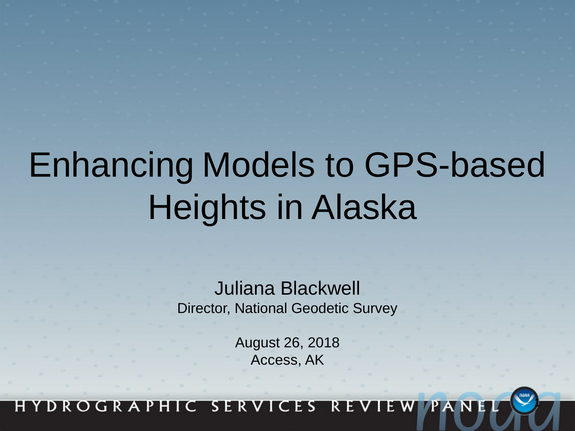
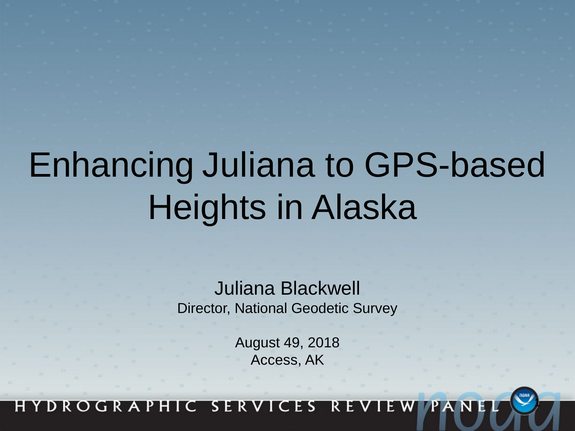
Enhancing Models: Models -> Juliana (259, 165)
26: 26 -> 49 (294, 343)
